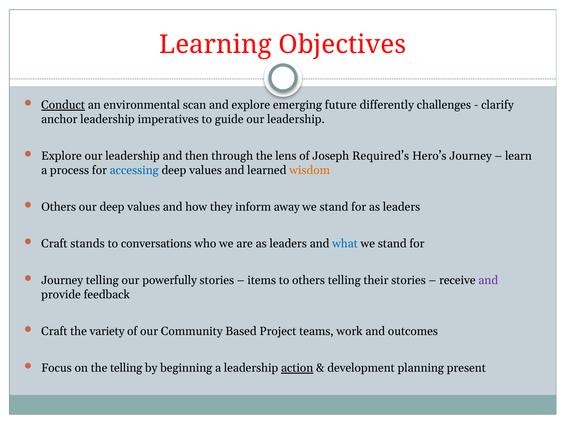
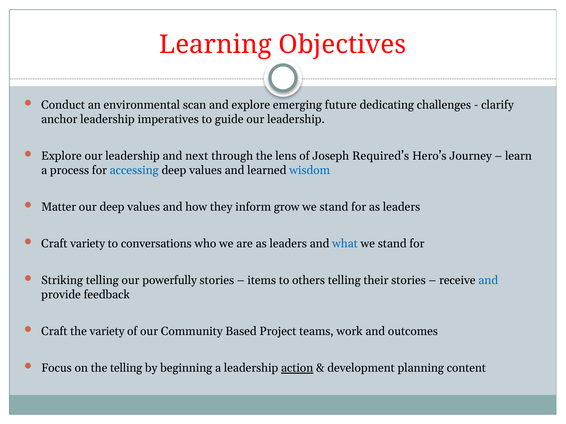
Conduct underline: present -> none (63, 105)
differently: differently -> dedicating (387, 105)
then: then -> next (197, 156)
wisdom colour: orange -> blue (310, 170)
Others: Others -> Matter (59, 207)
away: away -> grow (287, 207)
Craft stands: stands -> variety (88, 244)
Journey: Journey -> Striking (62, 281)
and colour: purple -> blue (488, 281)
present: present -> content (466, 369)
